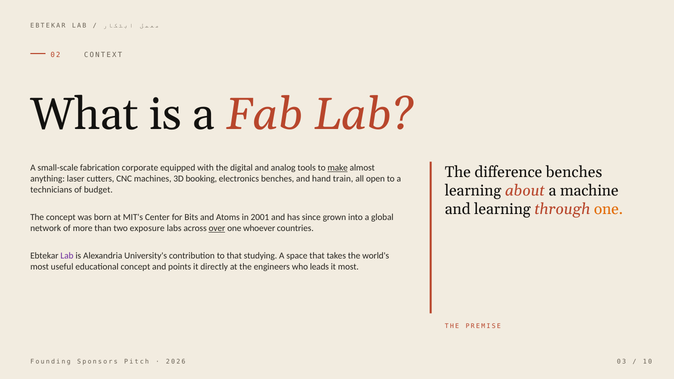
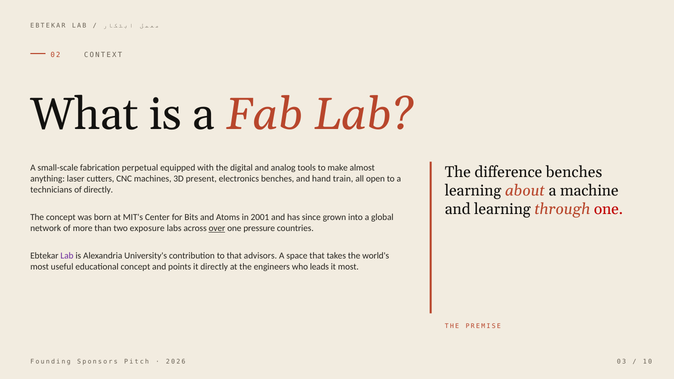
corporate: corporate -> perpetual (140, 168)
make underline: present -> none (338, 168)
booking: booking -> present (201, 179)
of budget: budget -> directly (98, 190)
one colour: orange -> red (608, 209)
whoever: whoever -> pressure (259, 228)
studying: studying -> advisors (260, 256)
